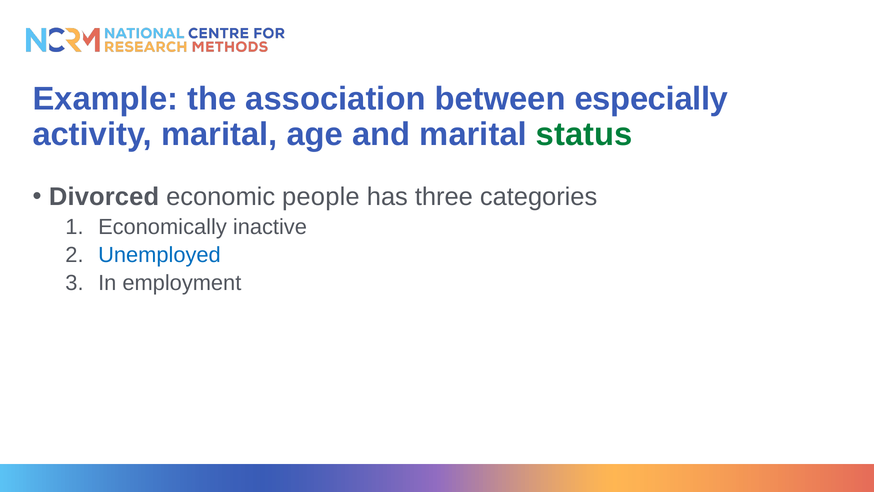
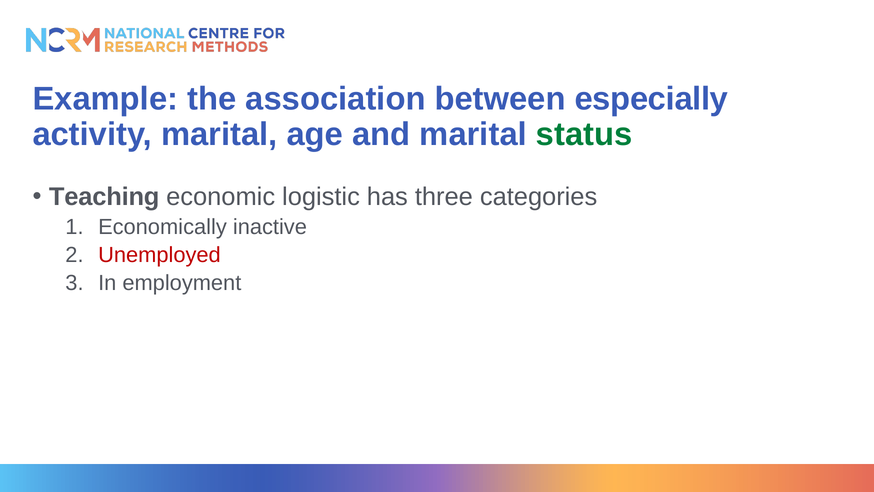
Divorced: Divorced -> Teaching (104, 197)
people: people -> logistic (321, 197)
Unemployed colour: blue -> red (159, 255)
